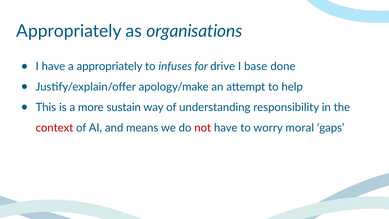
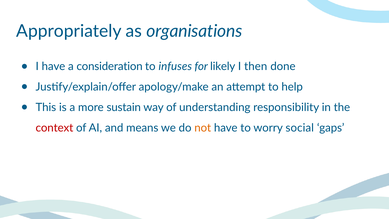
a appropriately: appropriately -> consideration (110, 66)
drive: drive -> likely (223, 66)
base: base -> then (256, 66)
not colour: red -> orange (203, 128)
moral: moral -> social (300, 128)
